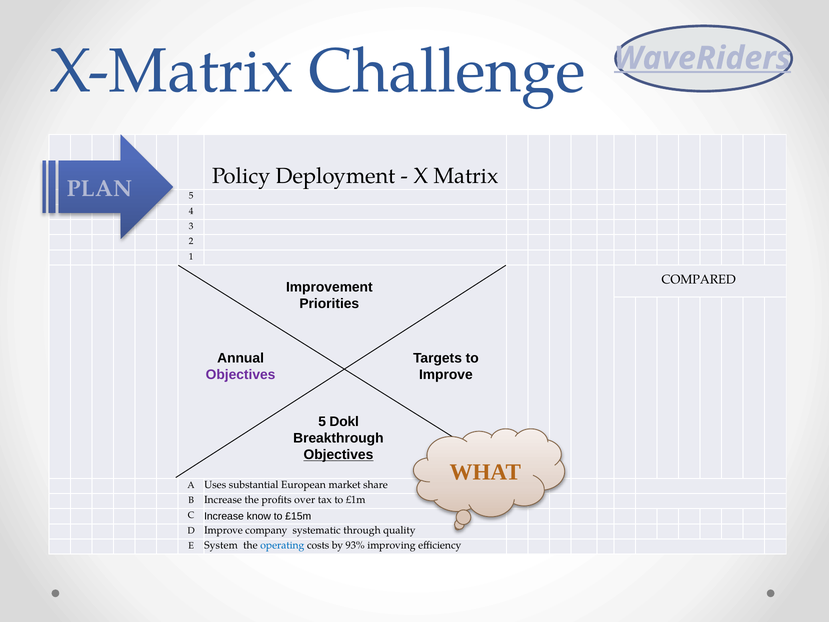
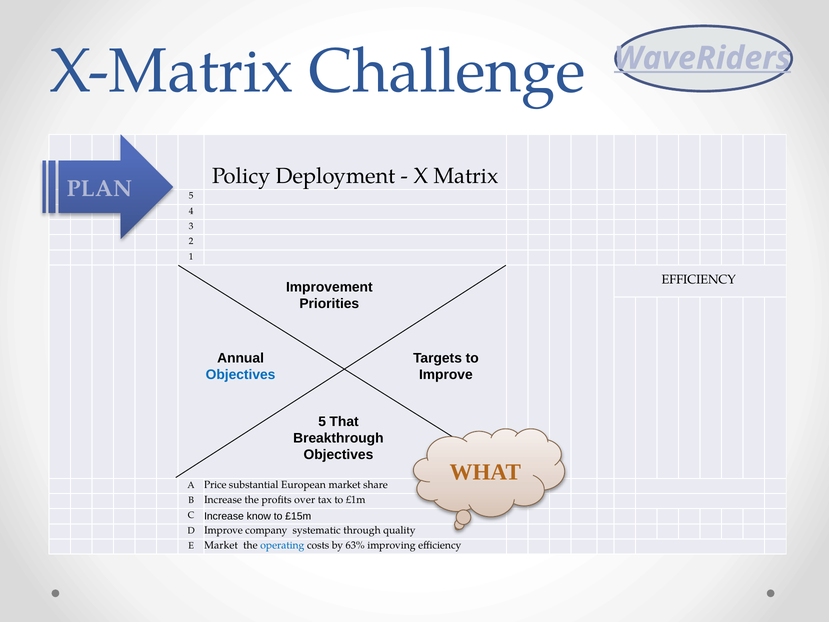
COMPARED: COMPARED -> EFFICIENCY (699, 279)
Objectives colour: purple -> blue (241, 375)
Dokl: Dokl -> That (344, 421)
Objectives underline: present -> none (338, 455)
Uses: Uses -> Price (215, 485)
E System: System -> Market (221, 545)
93%: 93% -> 63% (355, 545)
